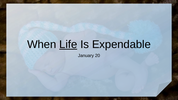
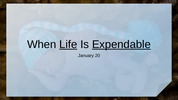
Expendable underline: none -> present (121, 44)
